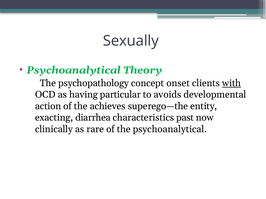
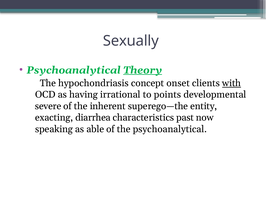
Theory underline: none -> present (143, 70)
psychopathology: psychopathology -> hypochondriasis (94, 83)
particular: particular -> irrational (120, 95)
avoids: avoids -> points (167, 95)
action: action -> severe (48, 106)
achieves: achieves -> inherent (108, 106)
clinically: clinically -> speaking (54, 129)
rare: rare -> able (95, 129)
